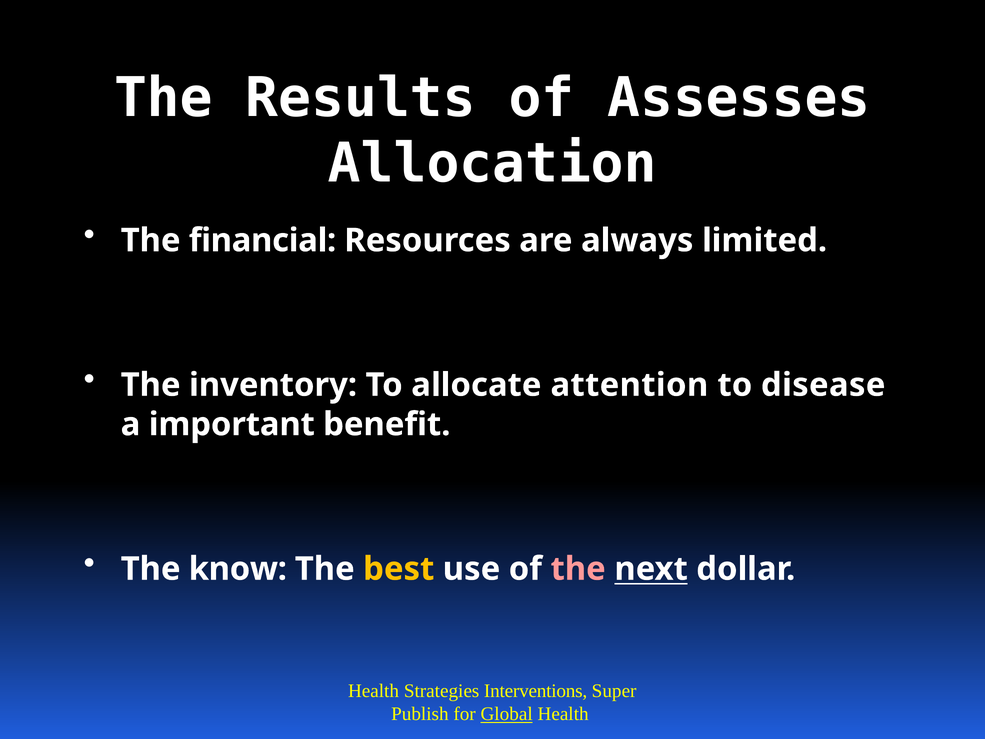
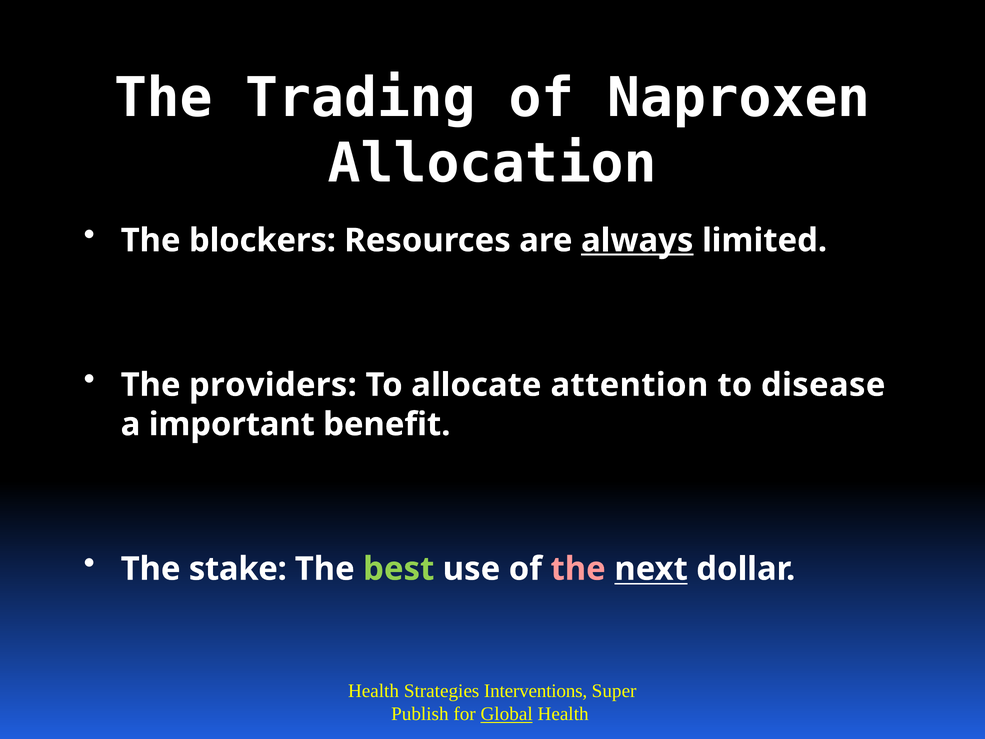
Results: Results -> Trading (361, 98)
Assesses: Assesses -> Naproxen (739, 98)
financial: financial -> blockers (262, 240)
always underline: none -> present (637, 240)
inventory: inventory -> providers (273, 385)
know: know -> stake (238, 569)
best colour: yellow -> light green (399, 569)
